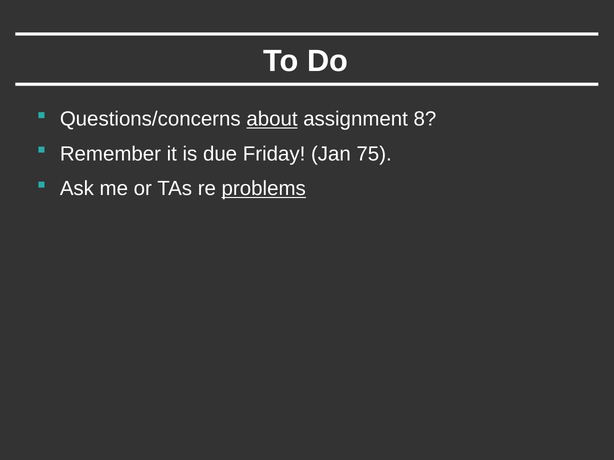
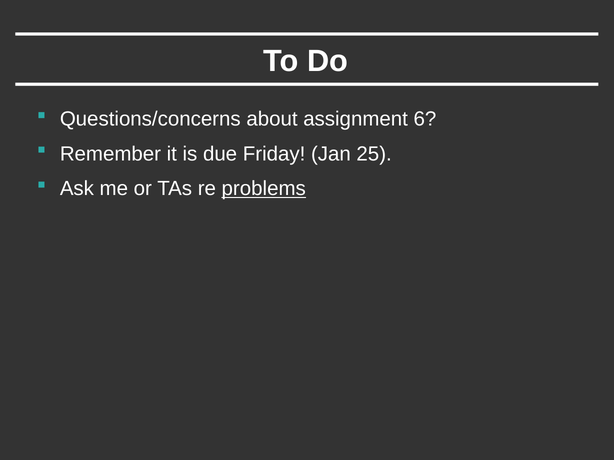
about underline: present -> none (272, 119)
8: 8 -> 6 (425, 119)
75: 75 -> 25 (374, 154)
